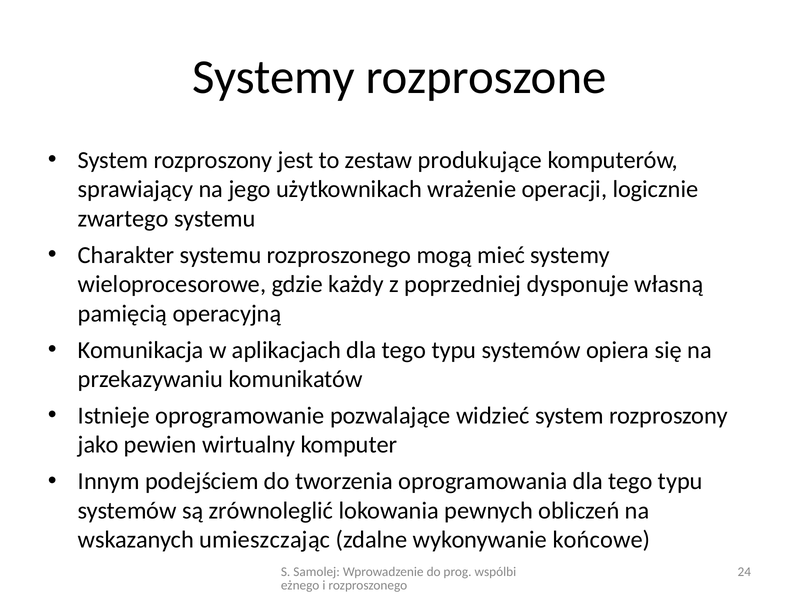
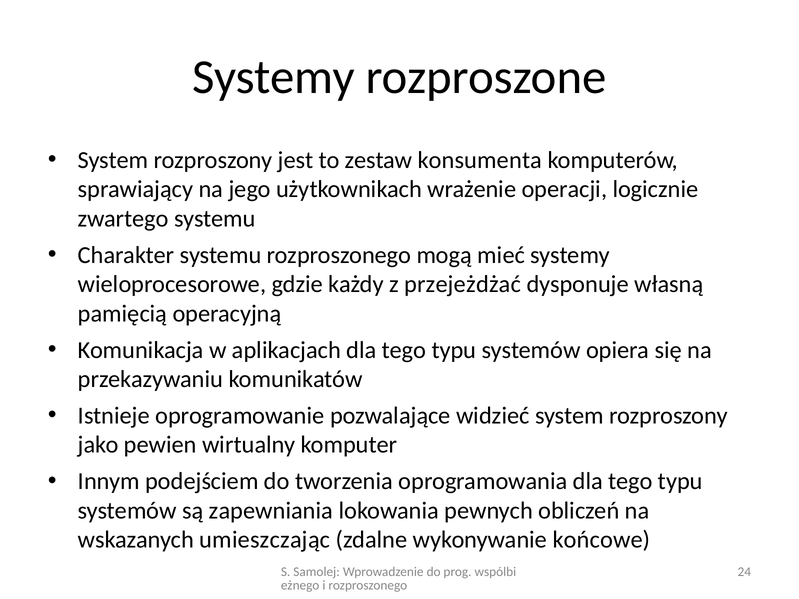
produkujące: produkujące -> konsumenta (480, 160)
poprzedniej: poprzedniej -> przejeżdżać (463, 284)
zrównoleglić: zrównoleglić -> zapewniania (271, 511)
